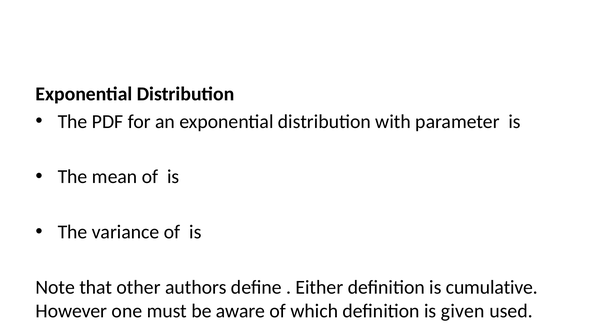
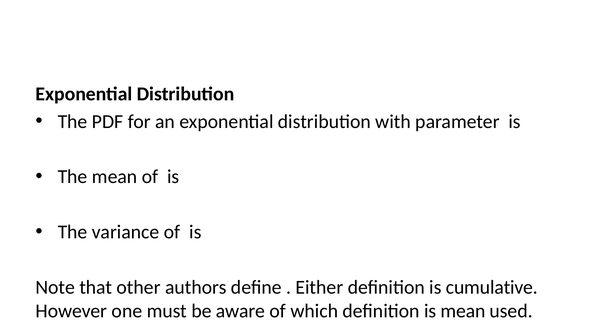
is given: given -> mean (463, 311)
